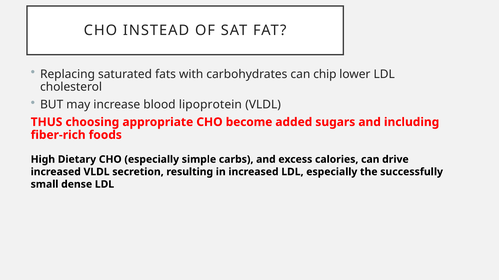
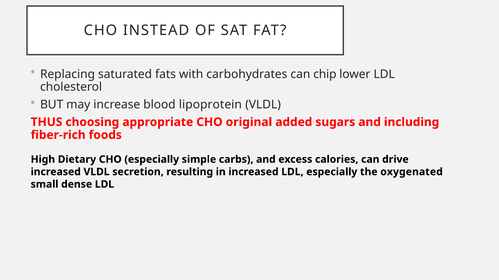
become: become -> original (249, 122)
successfully: successfully -> oxygenated (412, 172)
